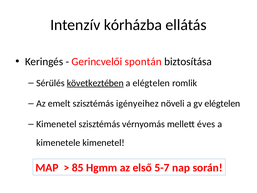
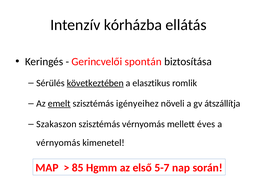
a elégtelen: elégtelen -> elasztikus (151, 83)
emelt underline: none -> present (59, 103)
gv elégtelen: elégtelen -> átszállítja (222, 103)
Kimenetel: Kimenetel -> Szakaszon (56, 124)
kimenetele: kimenetele -> vérnyomás (58, 142)
